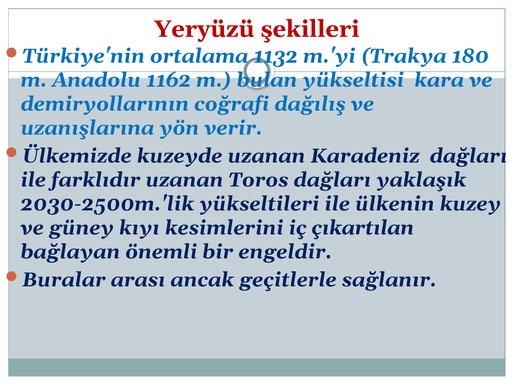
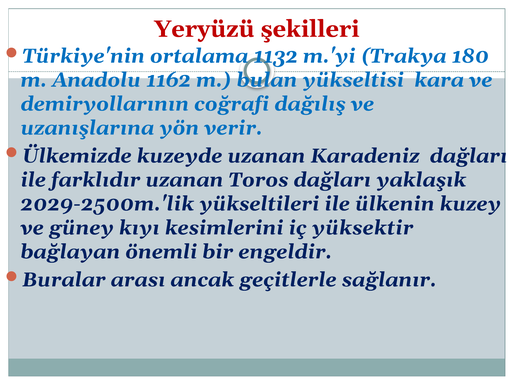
2030-2500m.'lik: 2030-2500m.'lik -> 2029-2500m.'lik (107, 204)
çıkartılan: çıkartılan -> yüksektir (363, 228)
